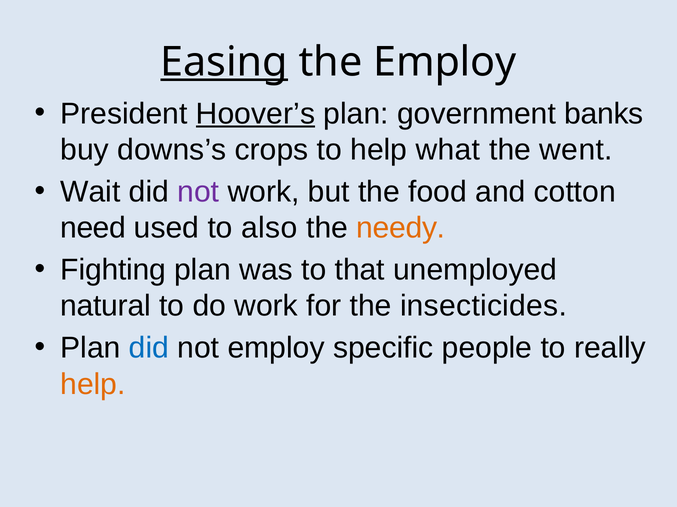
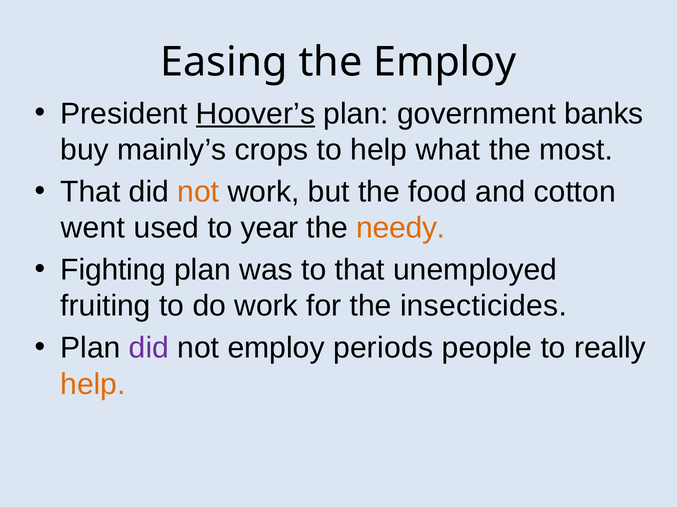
Easing underline: present -> none (224, 62)
downs’s: downs’s -> mainly’s (172, 150)
went: went -> most (576, 150)
Wait: Wait -> That (90, 192)
not colour: purple -> orange (198, 192)
need: need -> went (93, 228)
also: also -> year (270, 228)
natural: natural -> fruiting (106, 306)
did colour: blue -> purple (149, 349)
specific: specific -> periods (383, 349)
